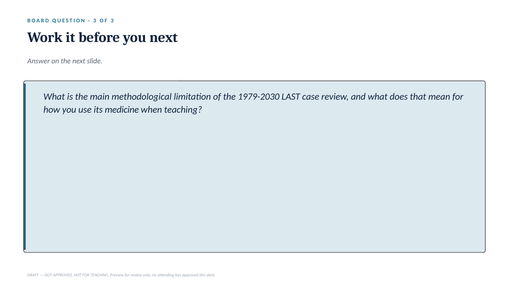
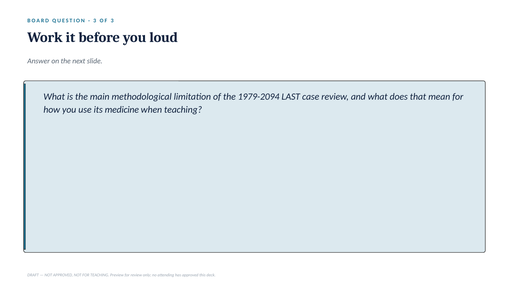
you next: next -> loud (164, 37)
1979-2030: 1979-2030 -> 1979-2094 (259, 97)
